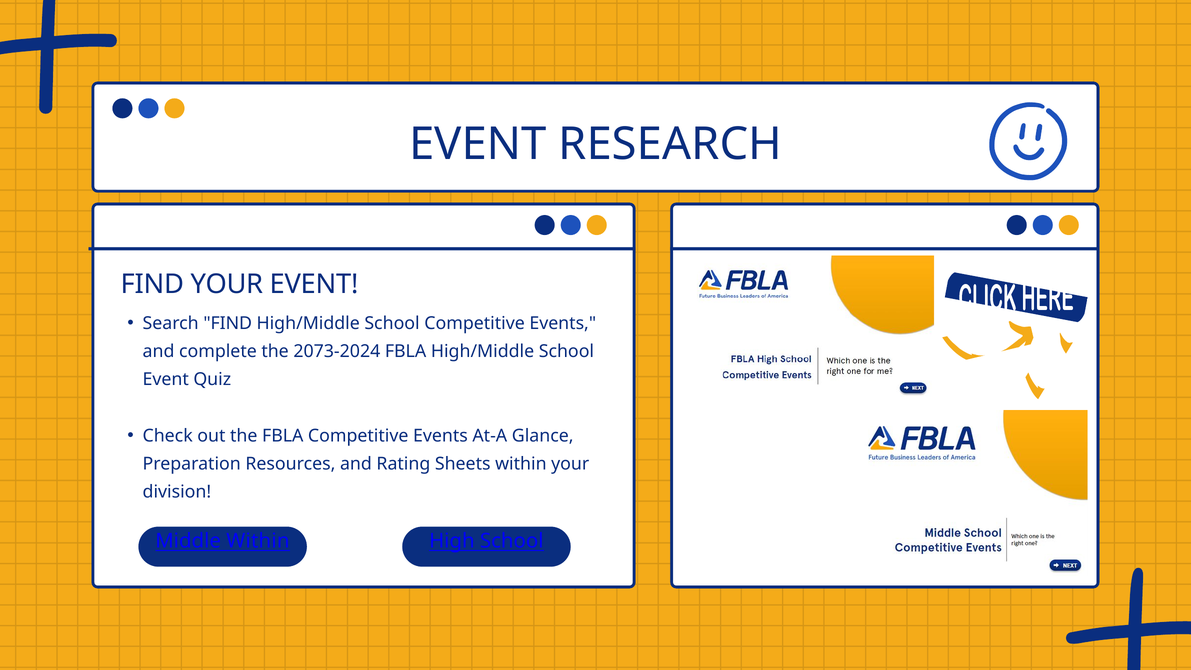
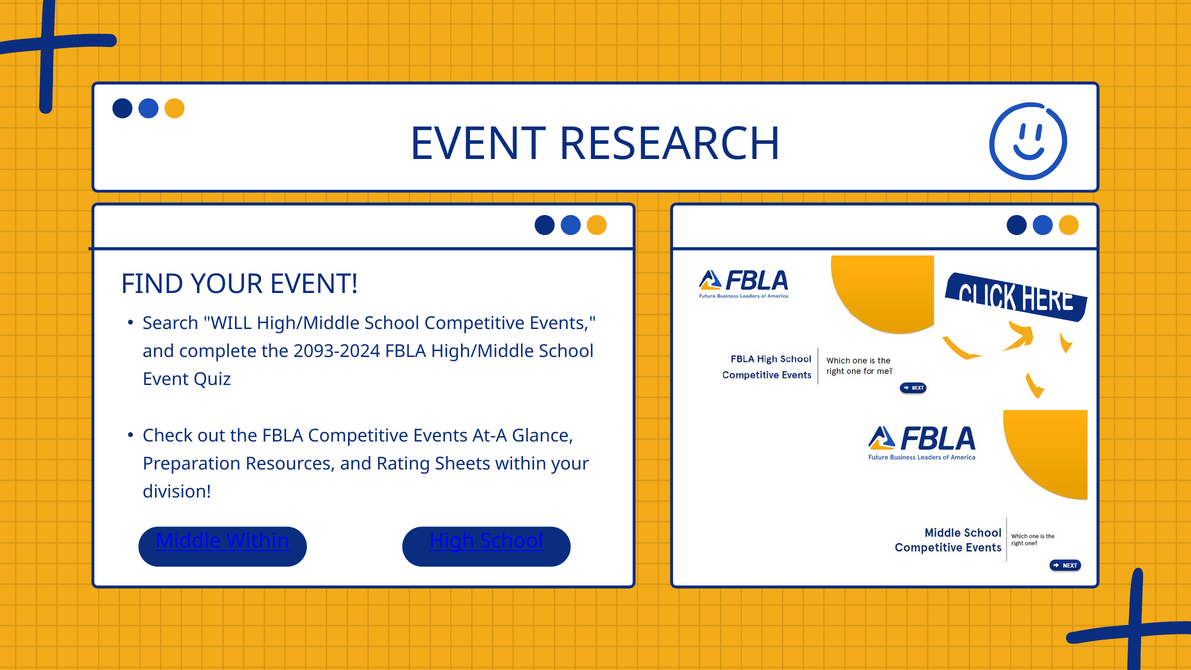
Search FIND: FIND -> WILL (228, 323)
2073-2024: 2073-2024 -> 2093-2024 (337, 351)
